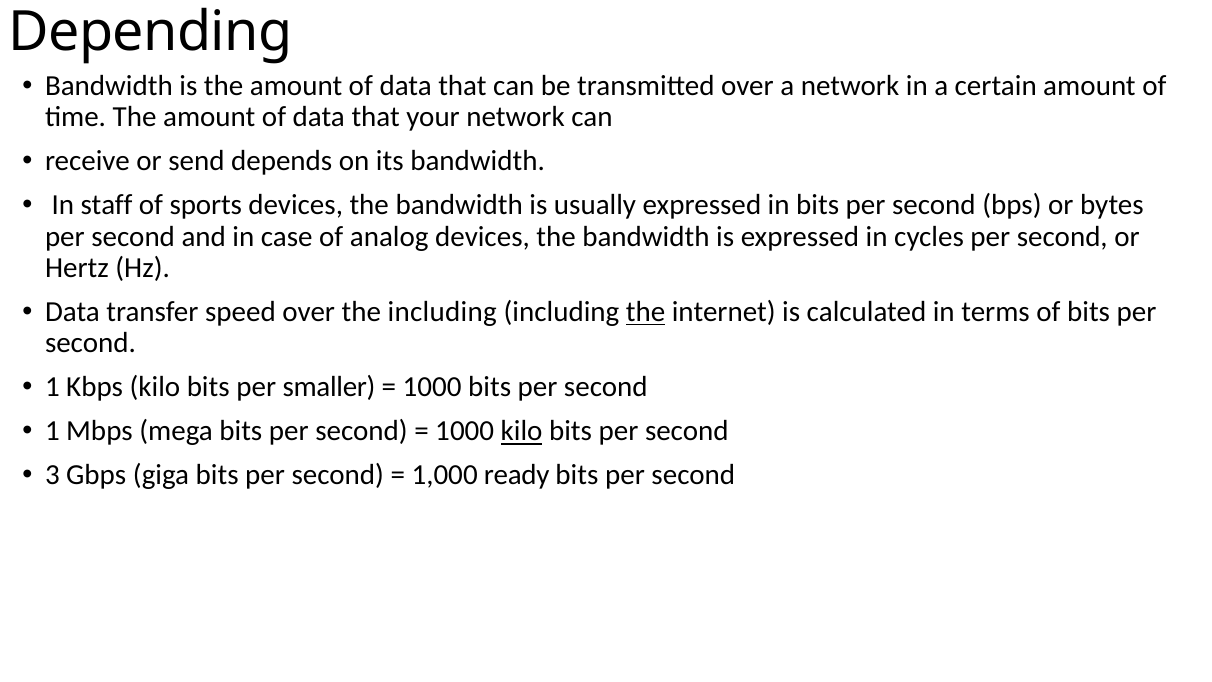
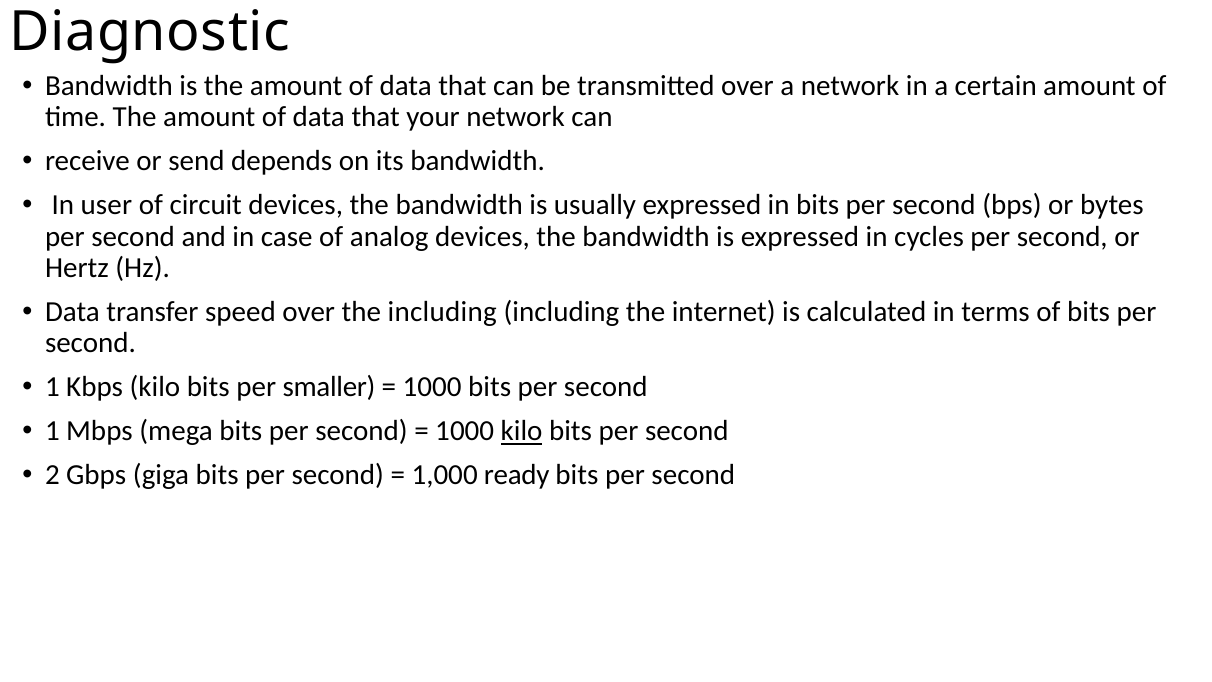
Depending: Depending -> Diagnostic (150, 32)
staff: staff -> user (106, 205)
sports: sports -> circuit (206, 205)
the underline: present -> none (646, 312)
3: 3 -> 2 (52, 475)
